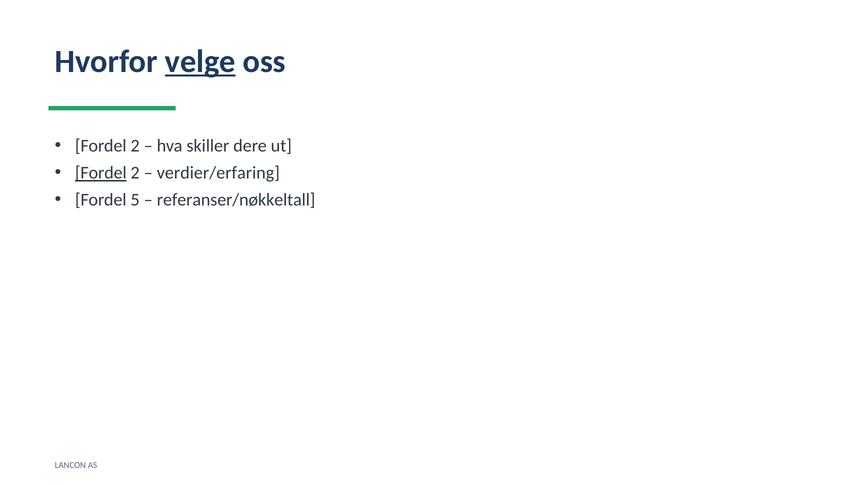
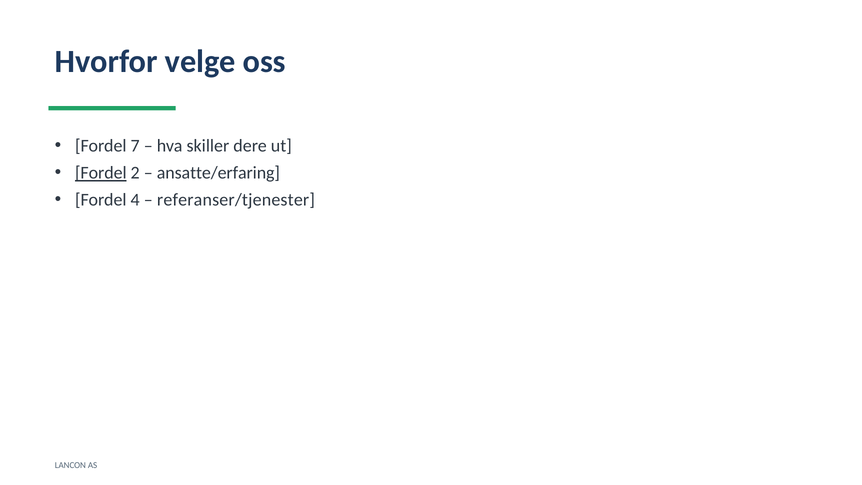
velge underline: present -> none (200, 62)
2: 2 -> 7 (135, 146)
verdier/erfaring: verdier/erfaring -> ansatte/erfaring (218, 173)
5: 5 -> 4 (135, 200)
referanser/nøkkeltall: referanser/nøkkeltall -> referanser/tjenester (236, 200)
